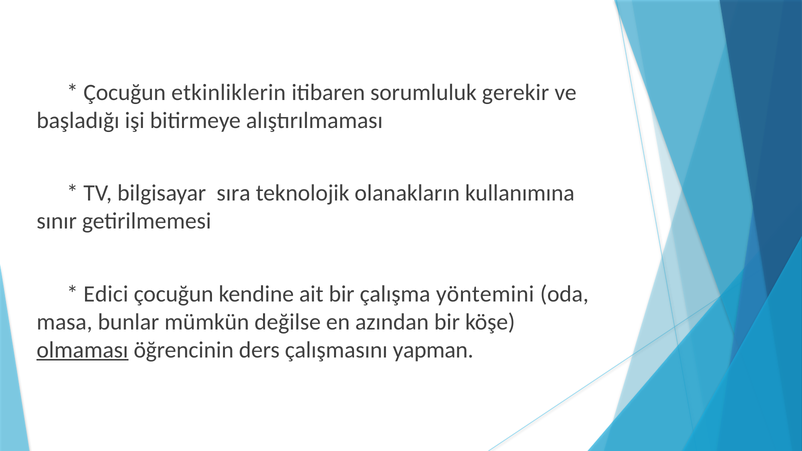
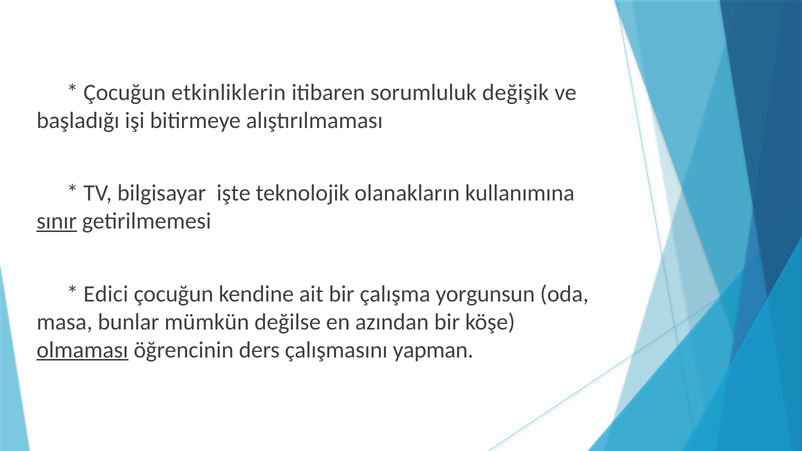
gerekir: gerekir -> değişik (516, 92)
sıra: sıra -> işte (234, 193)
sınır underline: none -> present (57, 221)
yöntemini: yöntemini -> yorgunsun (485, 294)
